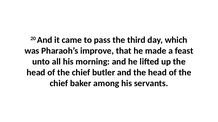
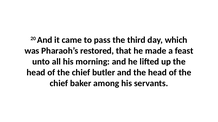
improve: improve -> restored (97, 51)
